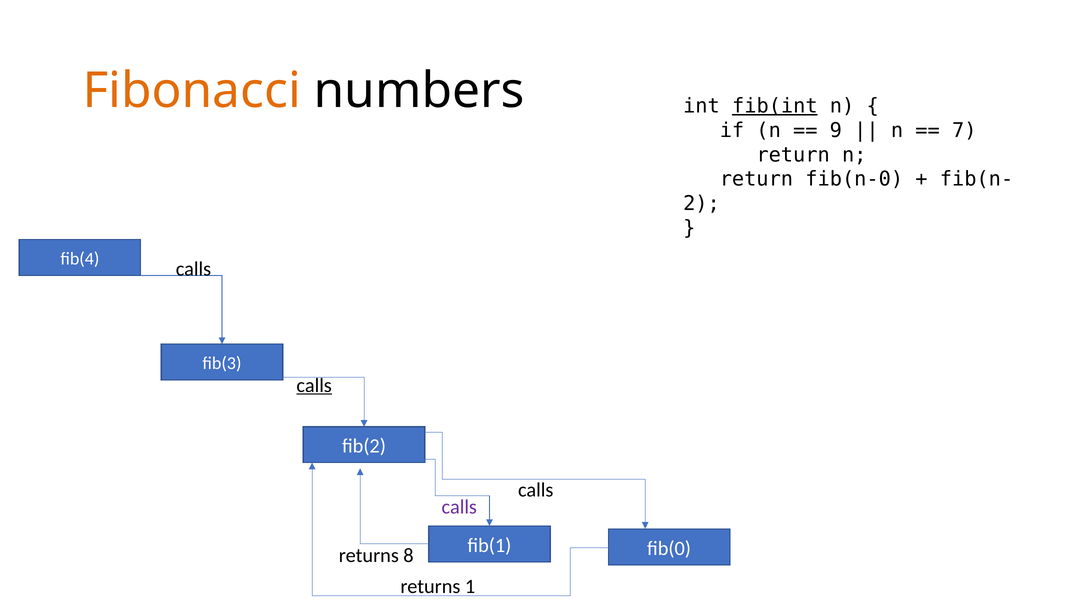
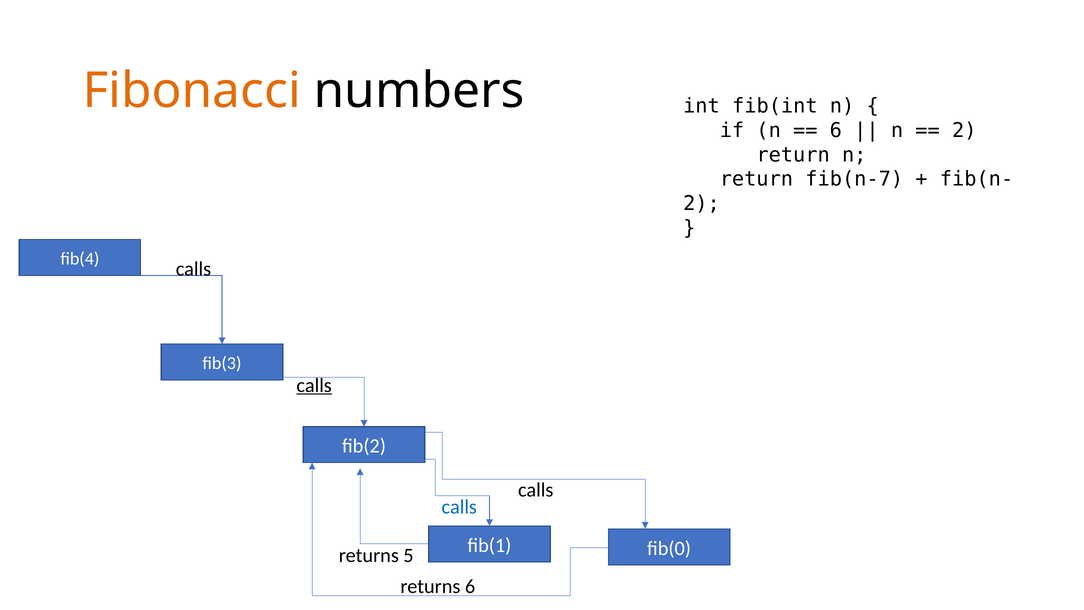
fib(int underline: present -> none (775, 106)
9: 9 -> 6 (836, 130)
7: 7 -> 2 (964, 130)
fib(n-0: fib(n-0 -> fib(n-7 (854, 179)
calls colour: purple -> blue (459, 507)
8: 8 -> 5 (408, 555)
returns 1: 1 -> 6 (470, 586)
